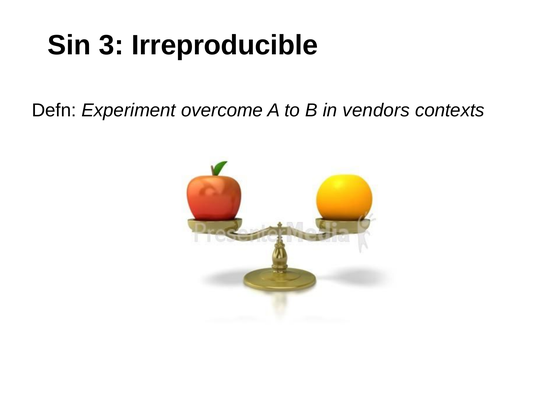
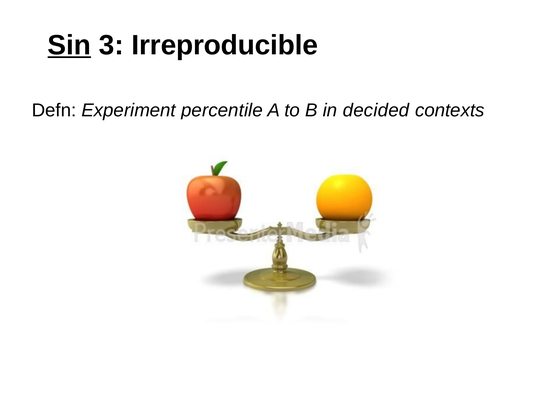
Sin underline: none -> present (69, 45)
overcome: overcome -> percentile (222, 110)
vendors: vendors -> decided (376, 110)
